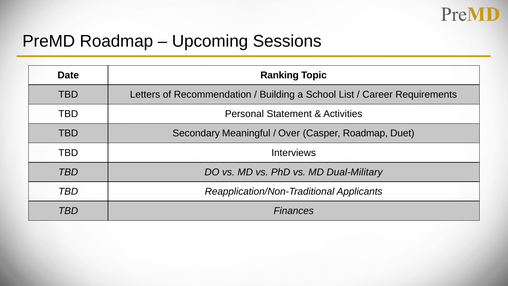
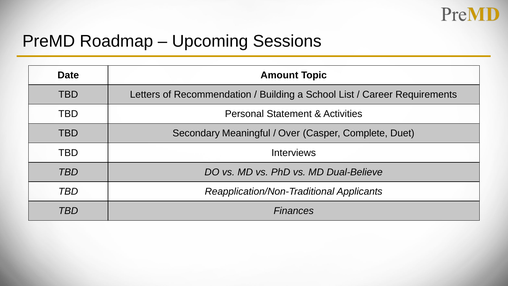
Ranking: Ranking -> Amount (279, 75)
Casper Roadmap: Roadmap -> Complete (365, 133)
Dual-Military: Dual-Military -> Dual-Believe (355, 172)
